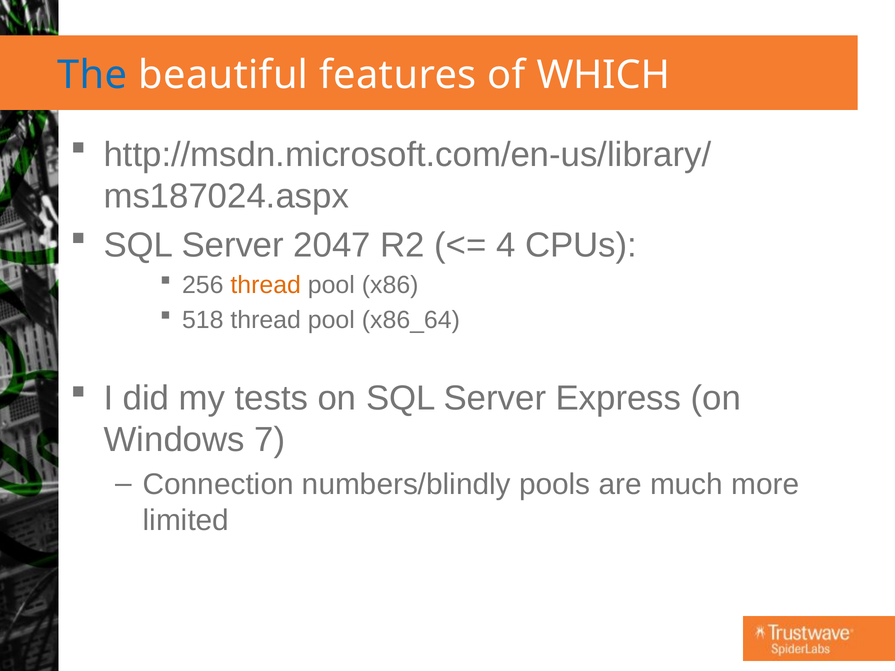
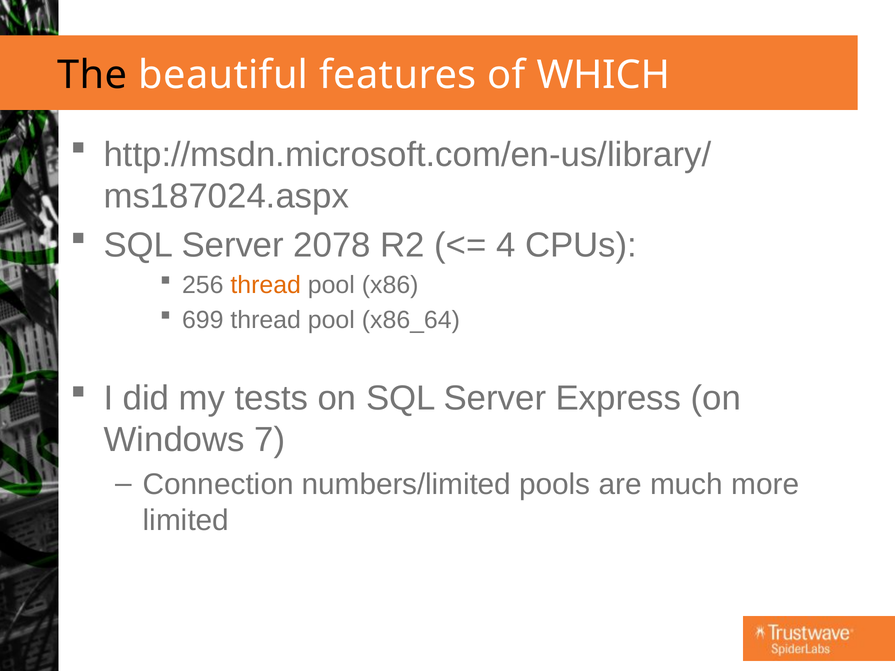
The colour: blue -> black (92, 75)
2047: 2047 -> 2078 (332, 245)
518: 518 -> 699 (203, 320)
numbers/blindly: numbers/blindly -> numbers/limited (406, 485)
